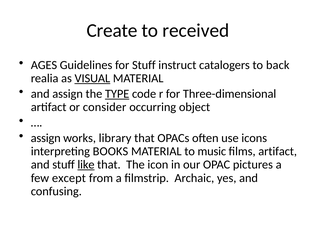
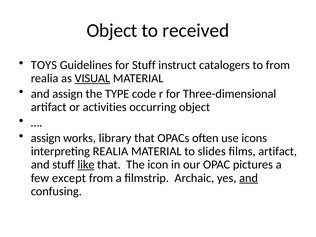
Create: Create -> Object (112, 31)
AGES: AGES -> TOYS (44, 65)
to back: back -> from (278, 65)
TYPE underline: present -> none (117, 94)
consider: consider -> activities (105, 107)
interpreting BOOKS: BOOKS -> REALIA (110, 151)
music: music -> slides (212, 151)
and underline: none -> present (249, 178)
